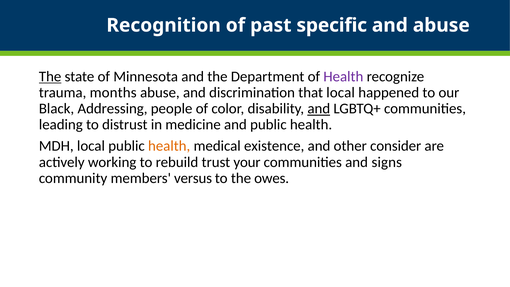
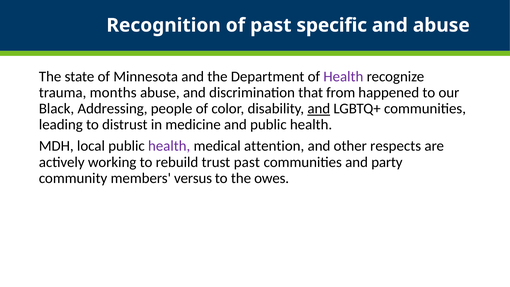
The underline: present -> none (50, 77)
that local: local -> from (341, 93)
health colour: orange -> purple (169, 146)
existence: existence -> attention (274, 146)
consider: consider -> respects (396, 146)
trust your: your -> past (247, 162)
signs: signs -> party (387, 162)
